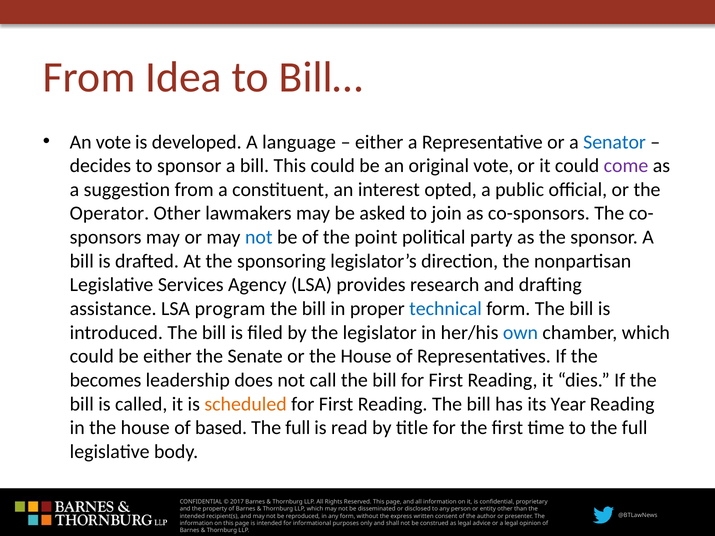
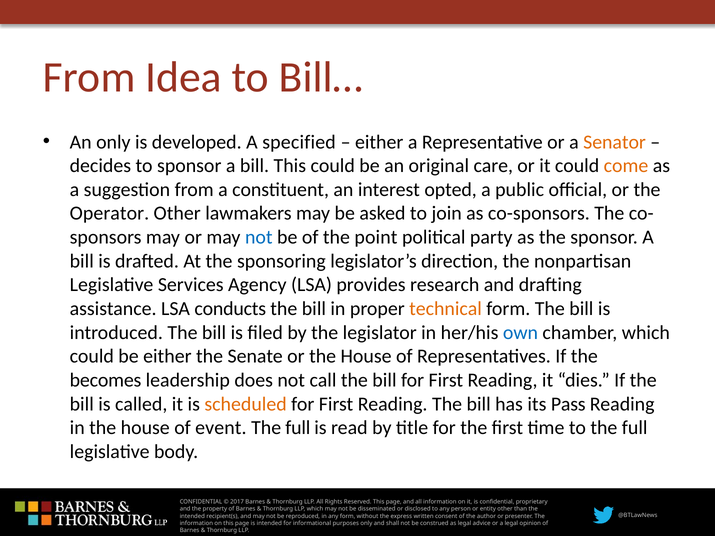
An vote: vote -> only (113, 142)
language: language -> specified (299, 142)
Senator colour: blue -> orange (615, 142)
original vote: vote -> care (493, 166)
come colour: purple -> orange (626, 166)
program: program -> conducts (230, 309)
technical colour: blue -> orange (446, 309)
Year: Year -> Pass (568, 404)
based: based -> event (221, 428)
